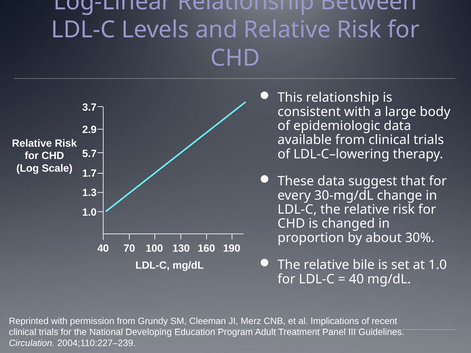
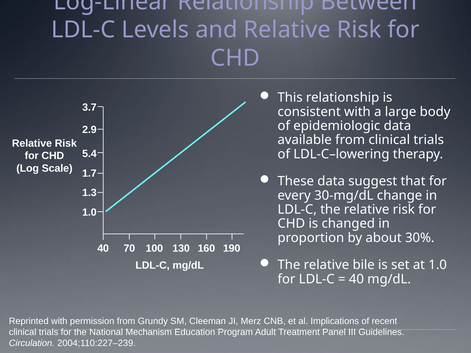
5.7: 5.7 -> 5.4 (89, 154)
Developing: Developing -> Mechanism (149, 332)
